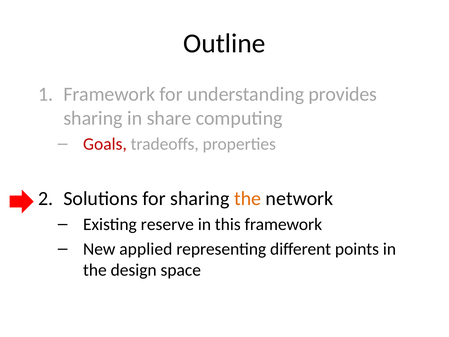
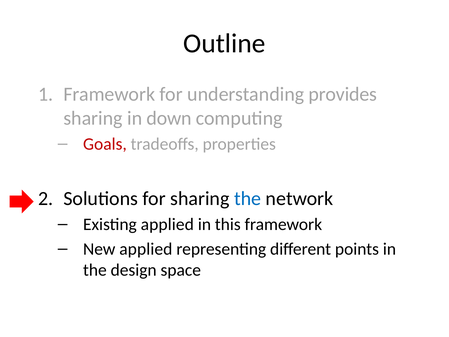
share: share -> down (169, 118)
the colour: orange -> blue (248, 199)
Existing reserve: reserve -> applied (167, 224)
